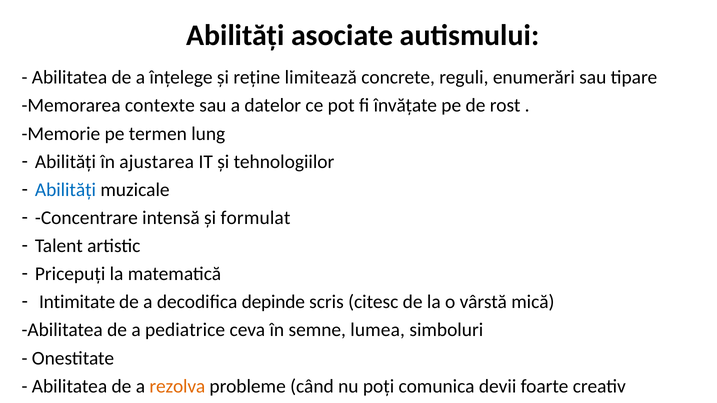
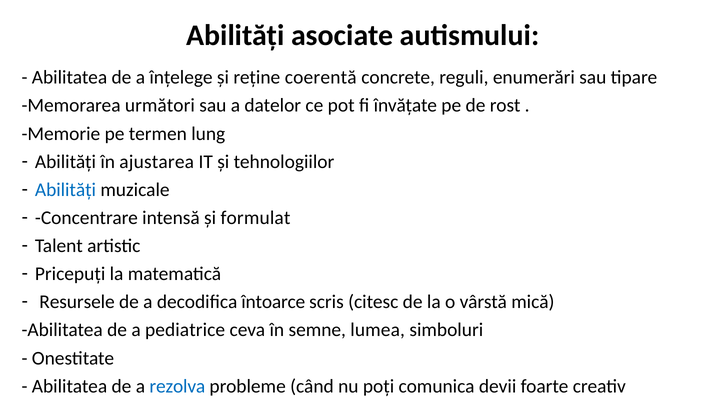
limitează: limitează -> coerentă (321, 78)
contexte: contexte -> următori (160, 106)
Intimitate: Intimitate -> Resursele (77, 302)
depinde: depinde -> întoarce (273, 302)
rezolva colour: orange -> blue (177, 387)
